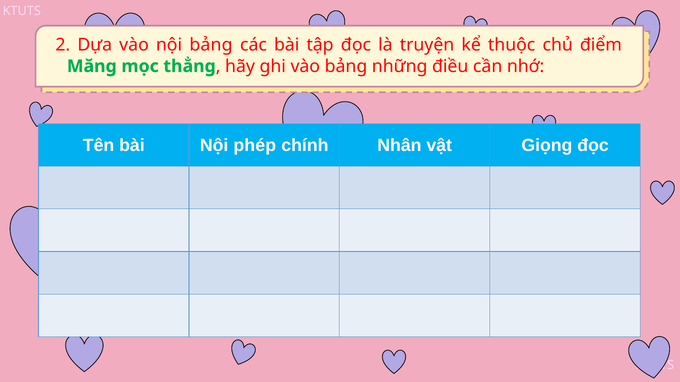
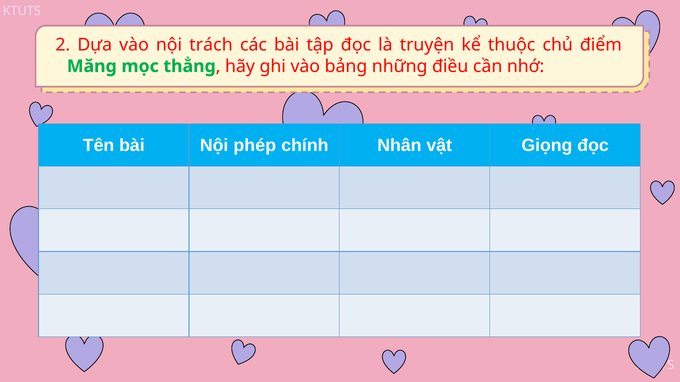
nội bảng: bảng -> trách (211, 45)
